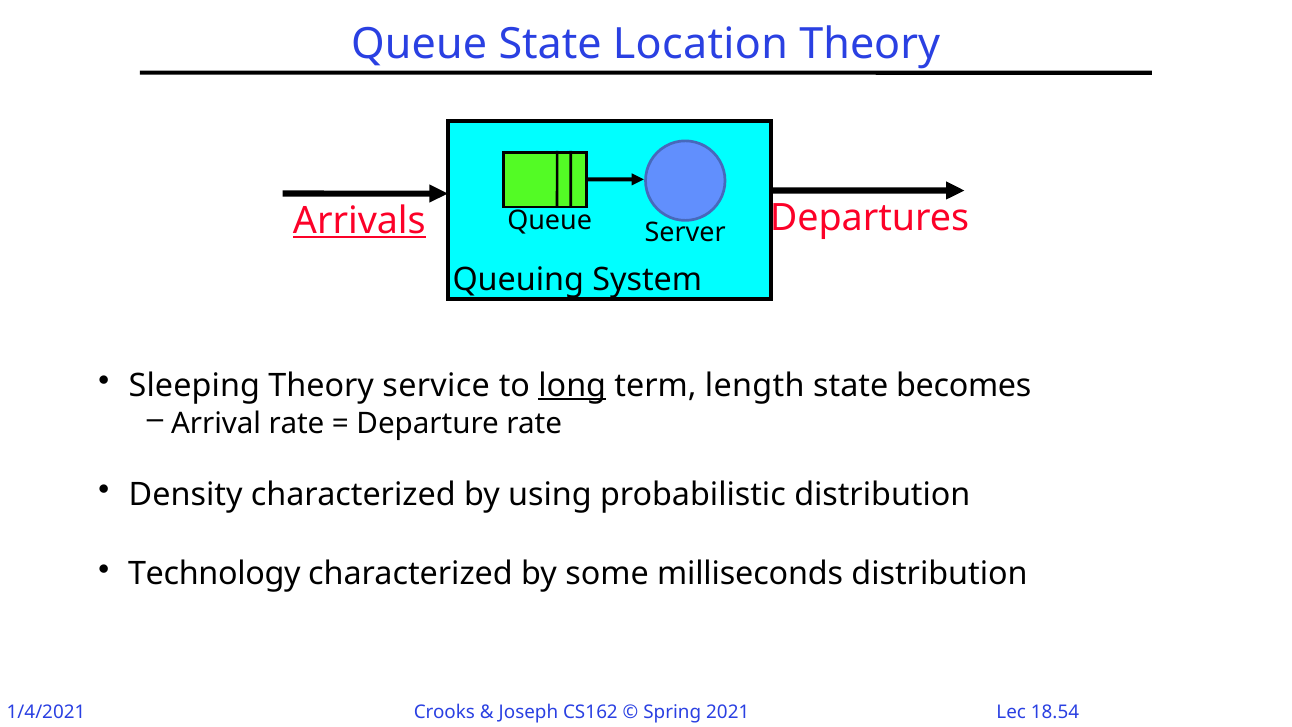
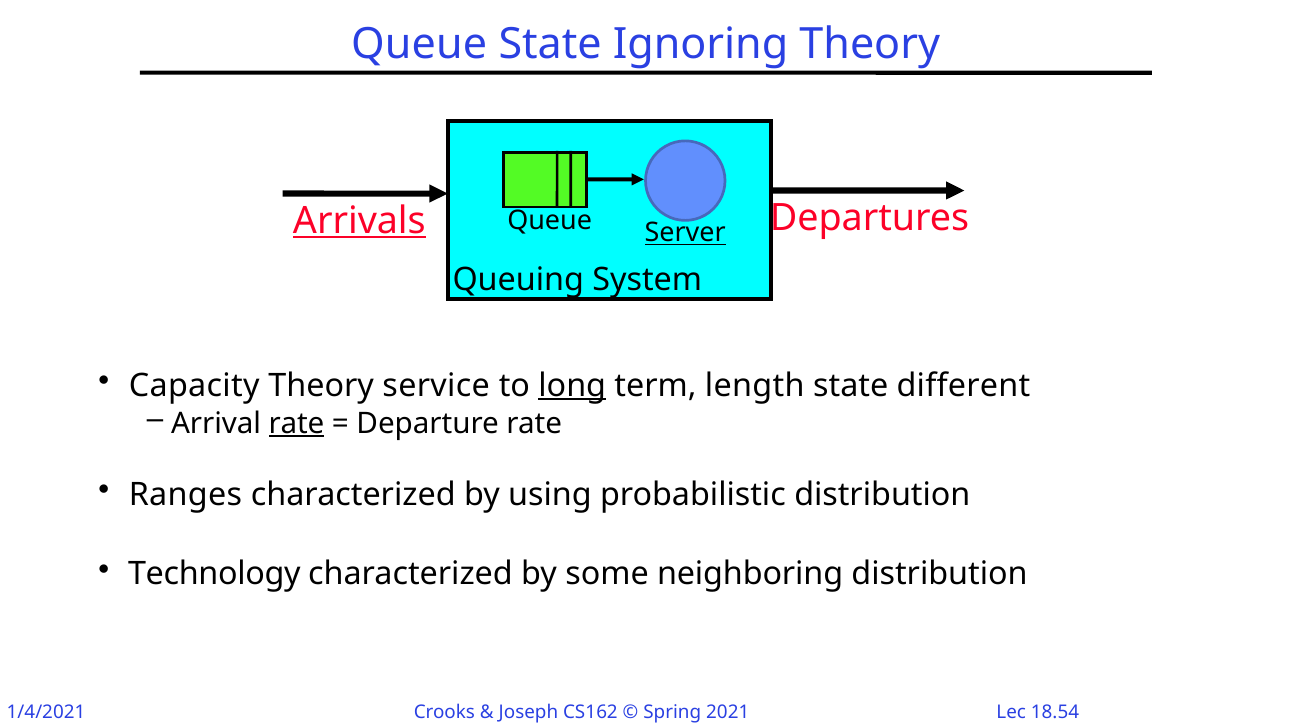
Location: Location -> Ignoring (701, 44)
Server underline: none -> present (685, 233)
Sleeping: Sleeping -> Capacity (194, 385)
becomes: becomes -> different (963, 385)
rate underline: none -> present (297, 423)
Density: Density -> Ranges (185, 495)
milliseconds: milliseconds -> neighboring (750, 574)
